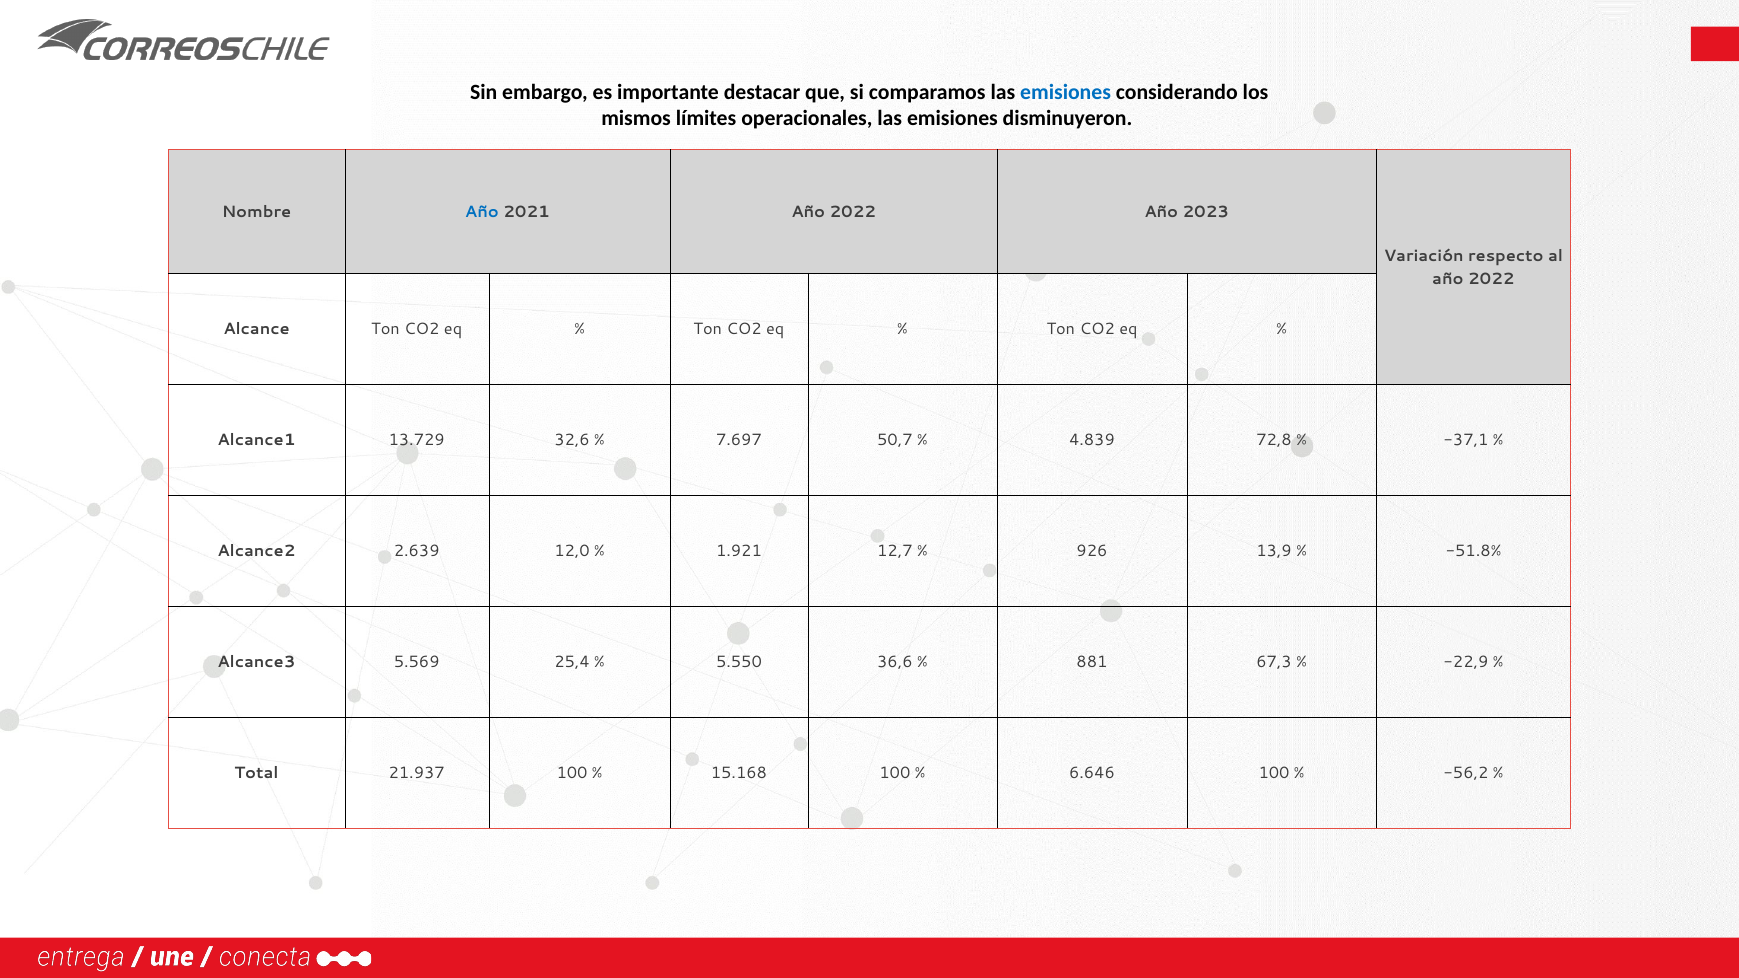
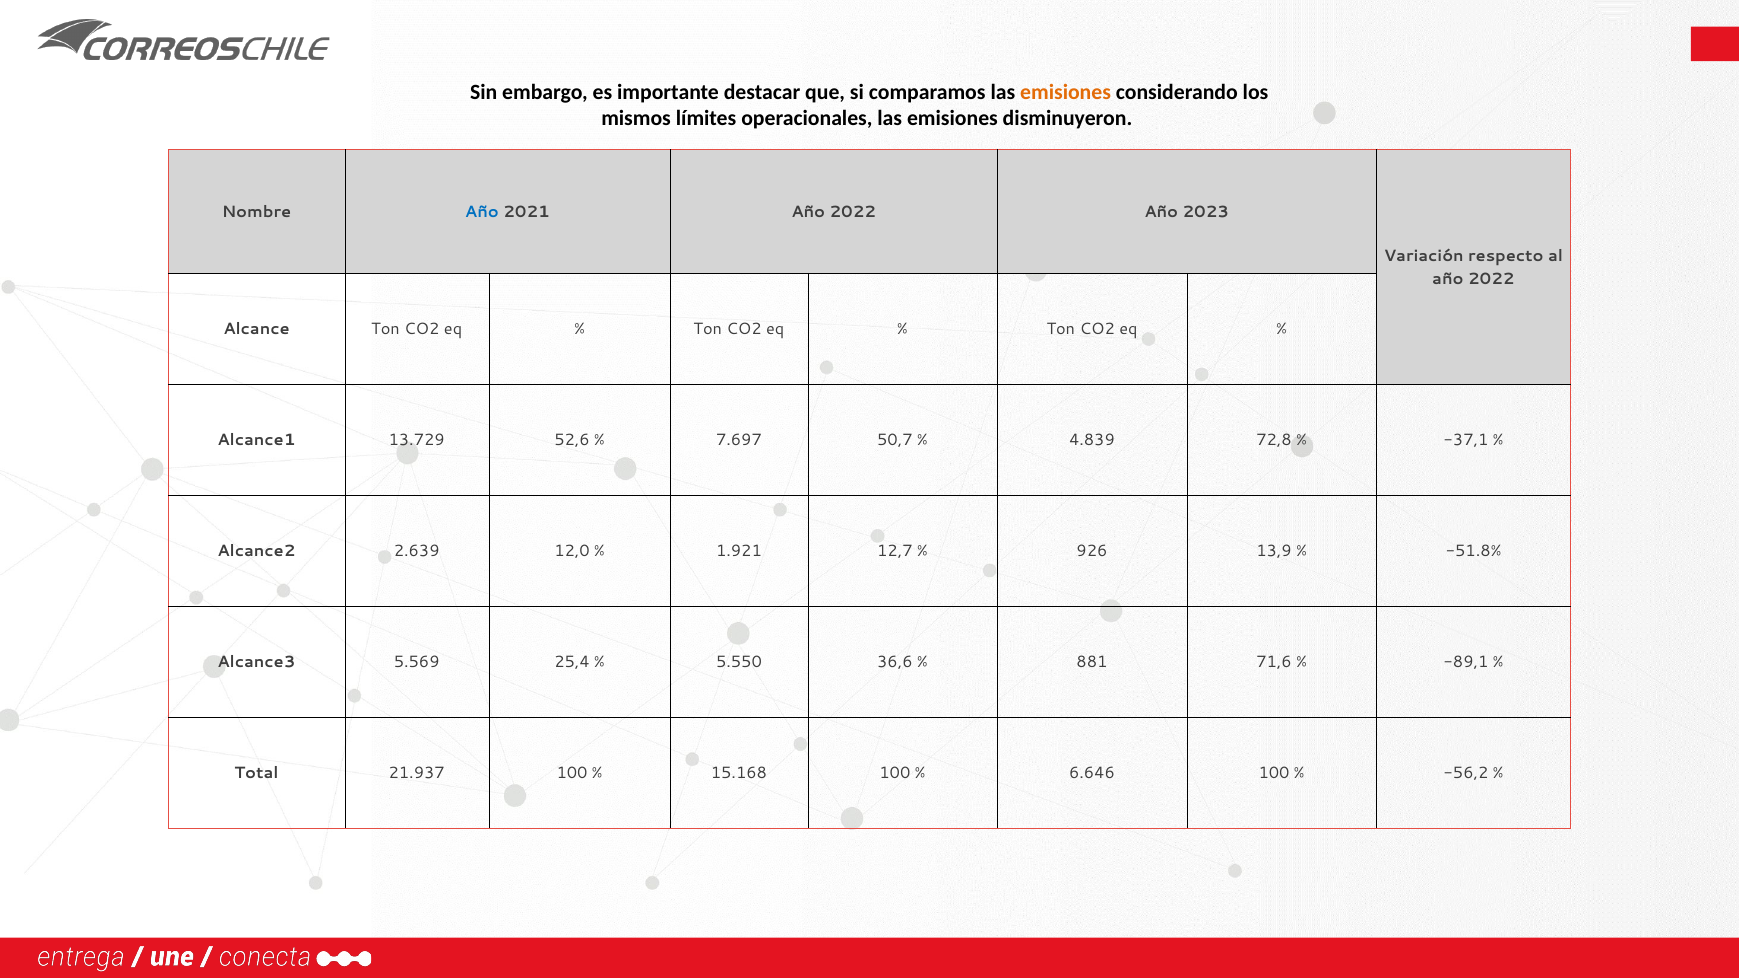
emisiones colour: blue -> orange (1066, 92)
32,6: 32,6 -> 52,6 (572, 440)
67,3: 67,3 -> 71,6 (1274, 662)
-22,9: -22,9 -> -89,1 (1466, 662)
